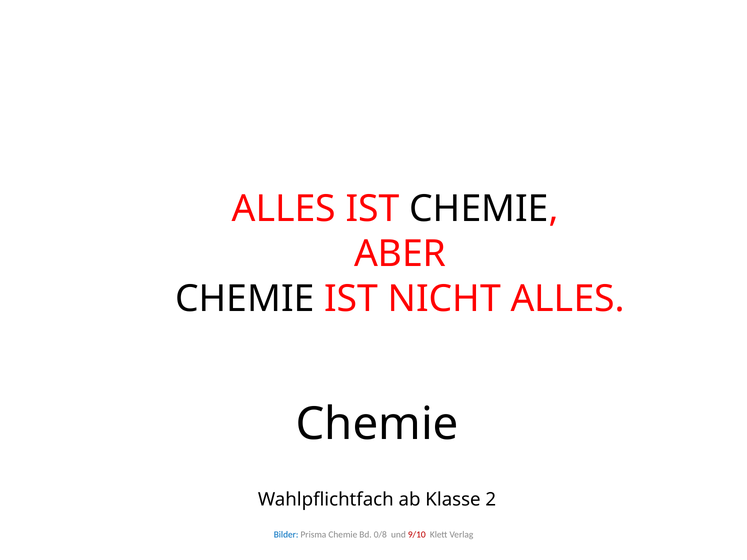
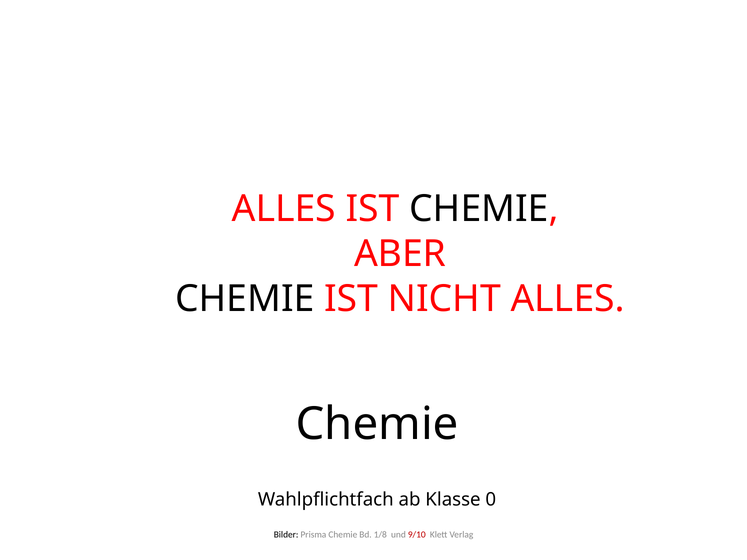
2: 2 -> 0 (491, 500)
Bilder colour: blue -> black (286, 535)
0/8: 0/8 -> 1/8 (380, 535)
